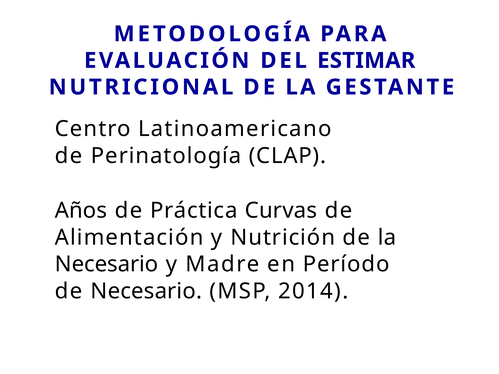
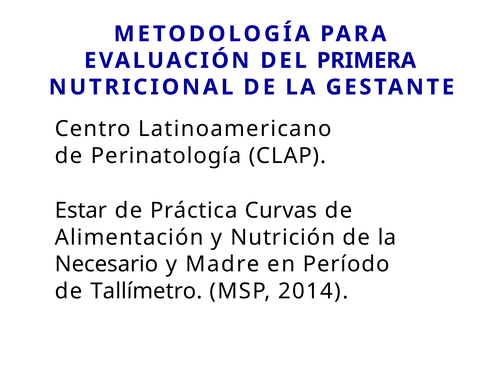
ESTIMAR: ESTIMAR -> PRIMERA (366, 61)
Años: Años -> Estar (81, 211)
de Necesario: Necesario -> Tallímetro (146, 291)
